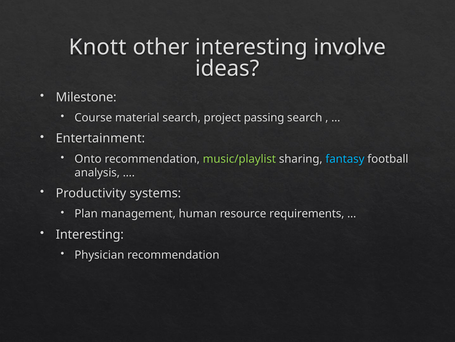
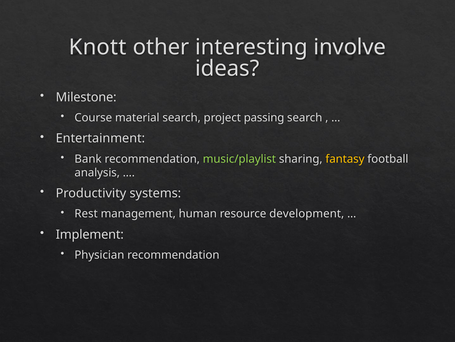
Onto: Onto -> Bank (88, 159)
fantasy colour: light blue -> yellow (345, 159)
Plan: Plan -> Rest (86, 213)
requirements: requirements -> development (307, 213)
Interesting: Interesting -> Implement (90, 234)
